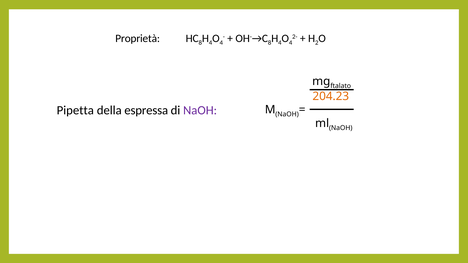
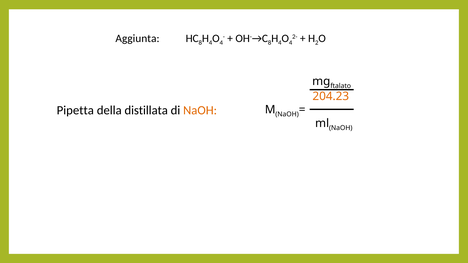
Proprietà: Proprietà -> Aggiunta (138, 38)
espressa: espressa -> distillata (146, 110)
NaOH colour: purple -> orange (200, 110)
